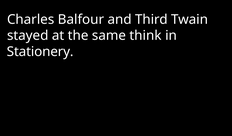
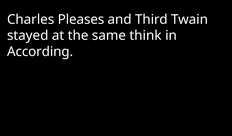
Balfour: Balfour -> Pleases (81, 19)
Stationery: Stationery -> According (40, 52)
